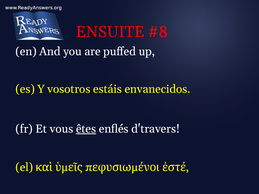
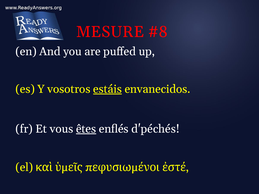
ENSUITE: ENSUITE -> MESURE (110, 32)
estáis underline: none -> present (107, 89)
d'travers: d'travers -> d'péchés (156, 129)
